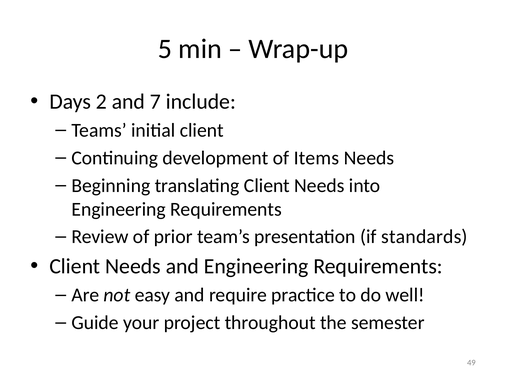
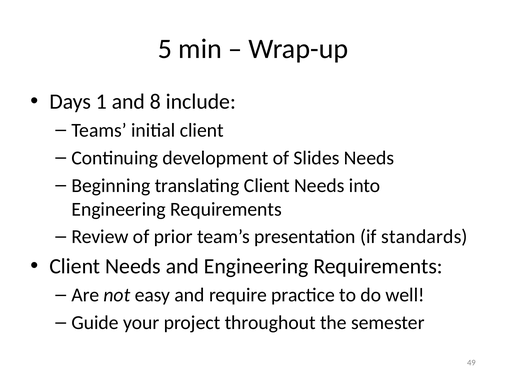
2: 2 -> 1 (101, 101)
7: 7 -> 8 (155, 101)
Items: Items -> Slides (317, 158)
